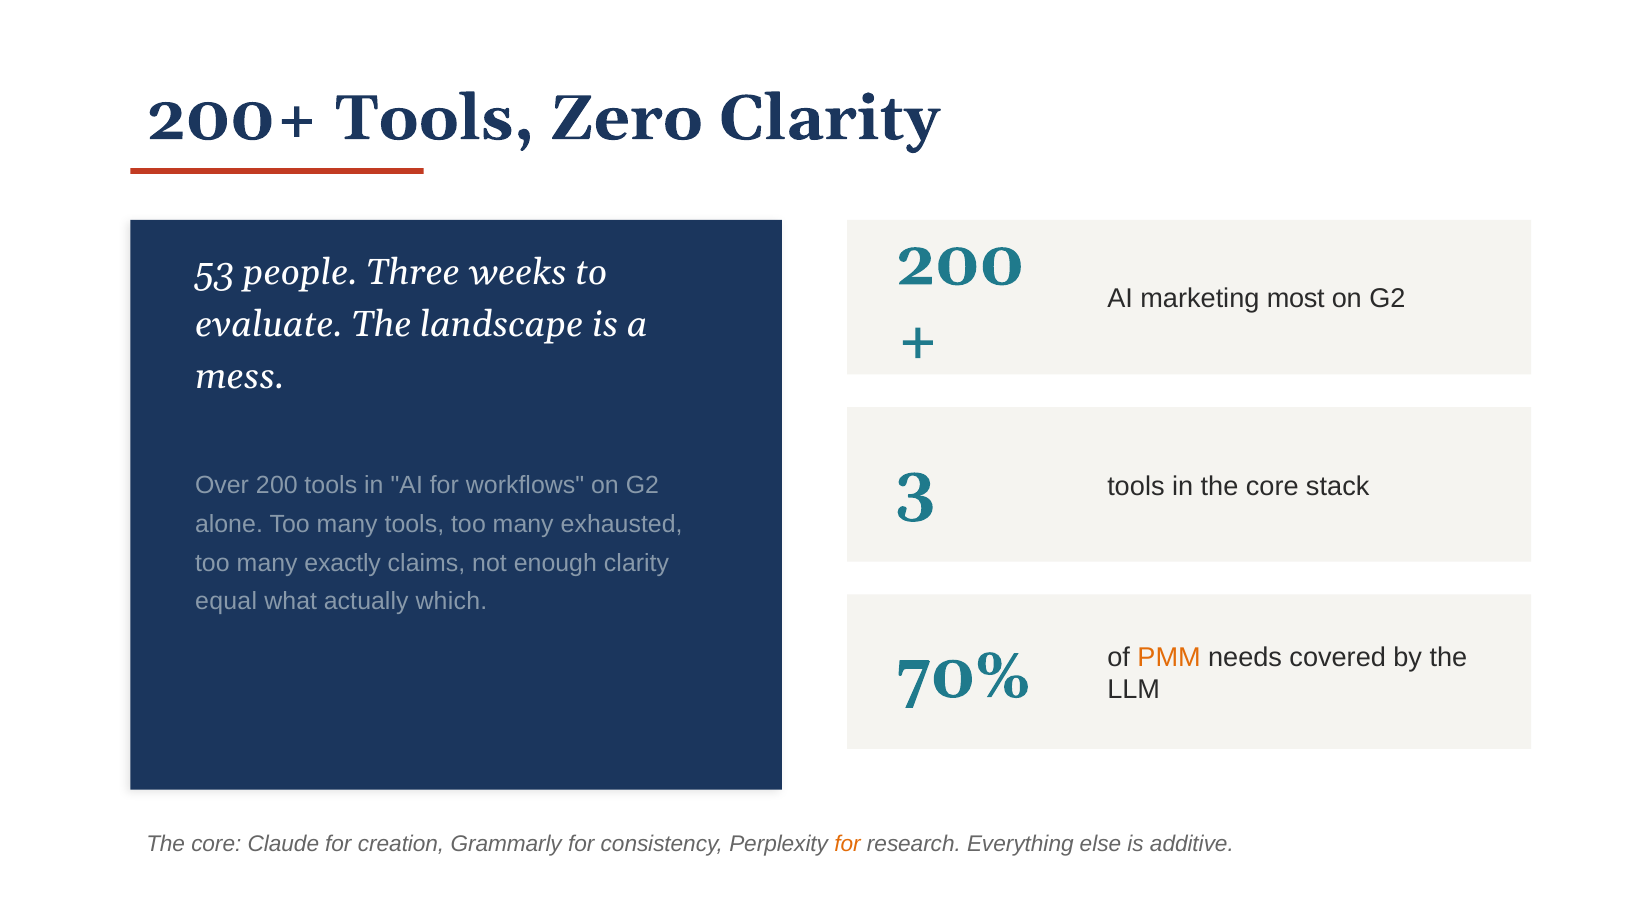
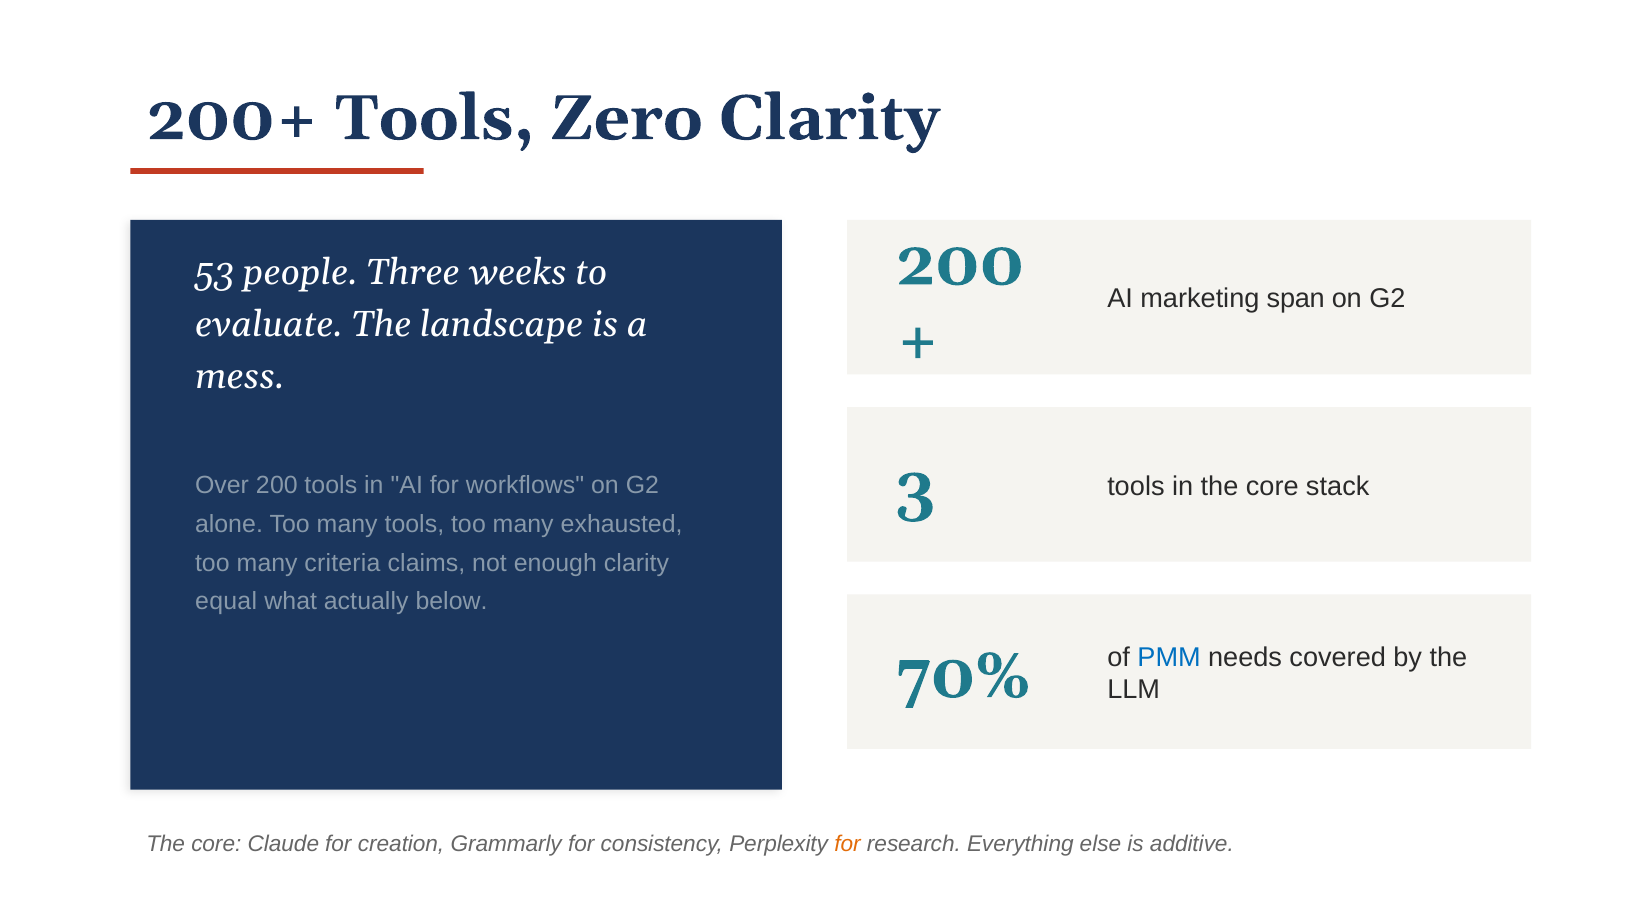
most: most -> span (1296, 299)
exactly: exactly -> criteria (342, 563)
which: which -> below (452, 602)
PMM colour: orange -> blue (1169, 658)
